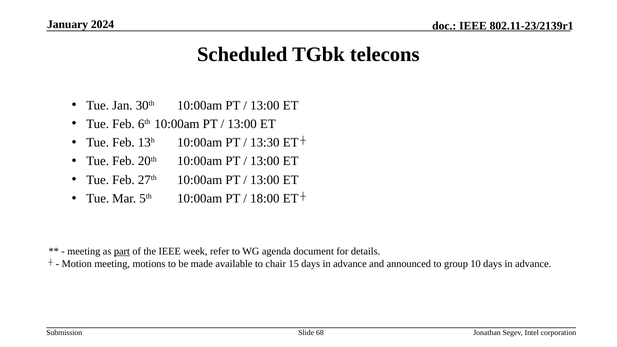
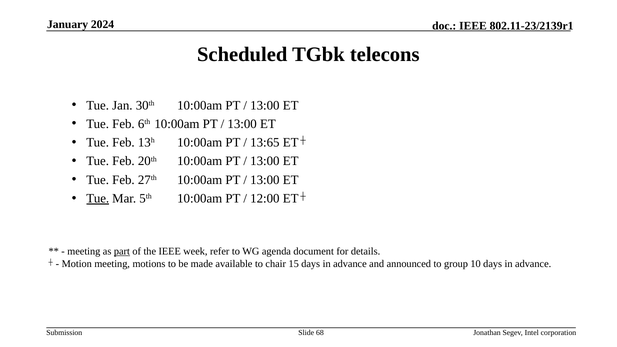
13:30: 13:30 -> 13:65 (265, 143)
Tue underline: none -> present (98, 199)
18:00: 18:00 -> 12:00 (265, 199)
